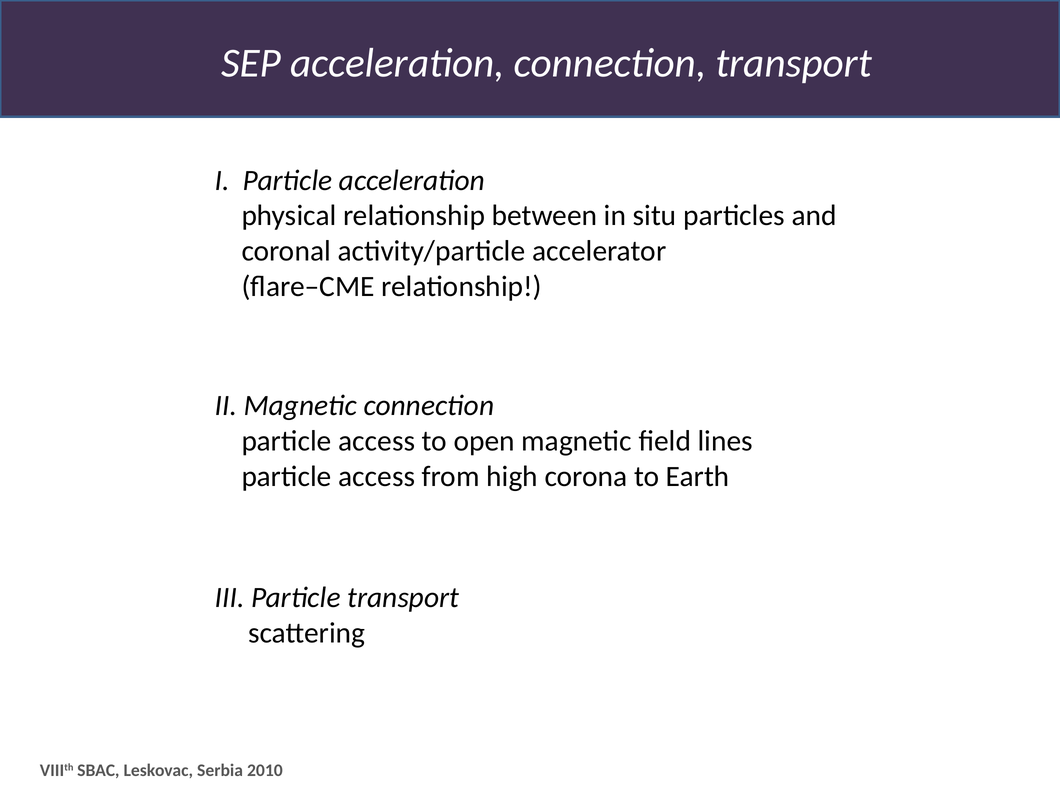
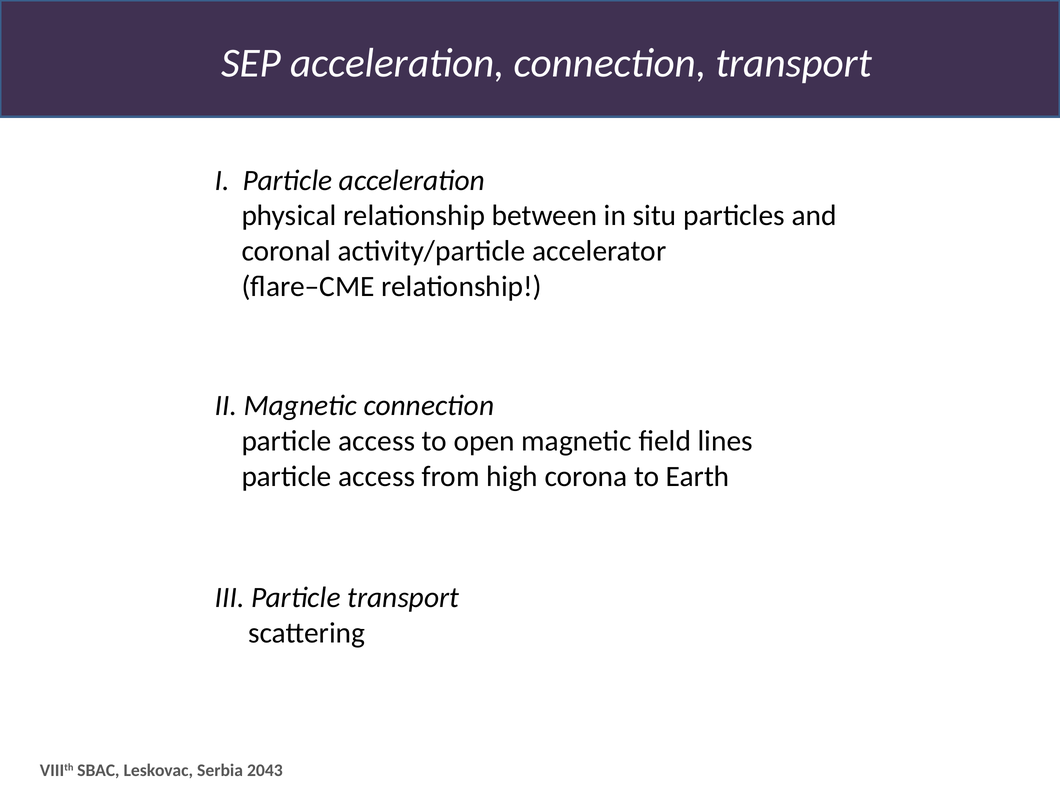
2010: 2010 -> 2043 (265, 770)
